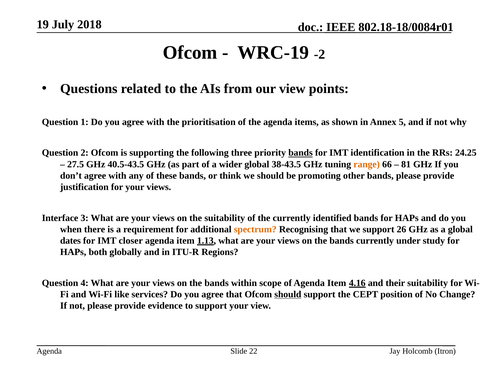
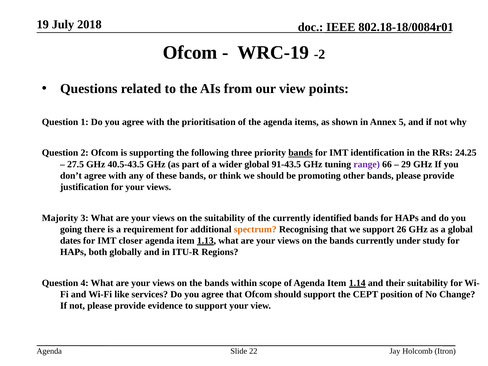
38-43.5: 38-43.5 -> 91-43.5 (286, 164)
range colour: orange -> purple (367, 164)
81: 81 -> 29 (406, 164)
Interface: Interface -> Majority (60, 218)
when: when -> going (71, 229)
4.16: 4.16 -> 1.14 (357, 283)
should underline: present -> none (288, 294)
